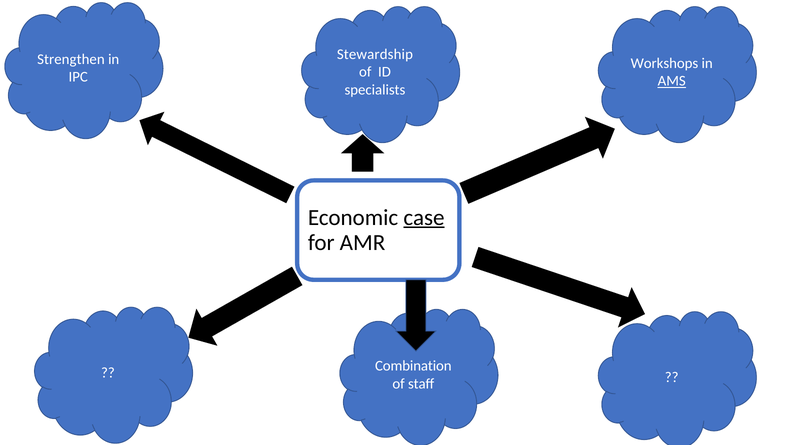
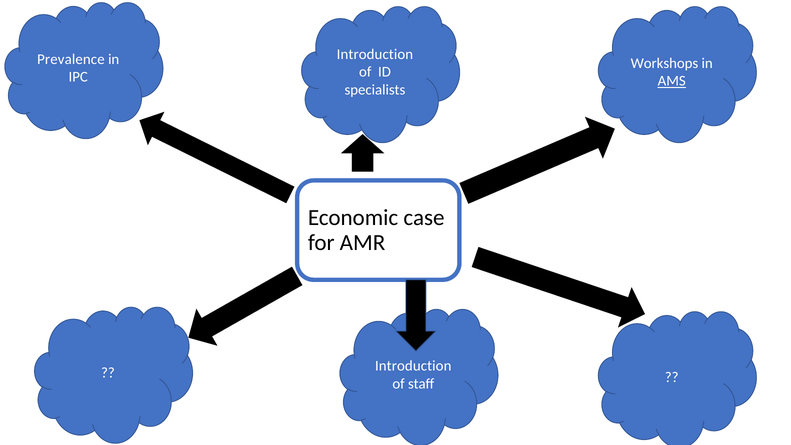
Stewardship: Stewardship -> Introduction (375, 54)
Strengthen: Strengthen -> Prevalence (71, 59)
case underline: present -> none (424, 217)
Combination: Combination -> Introduction (413, 366)
